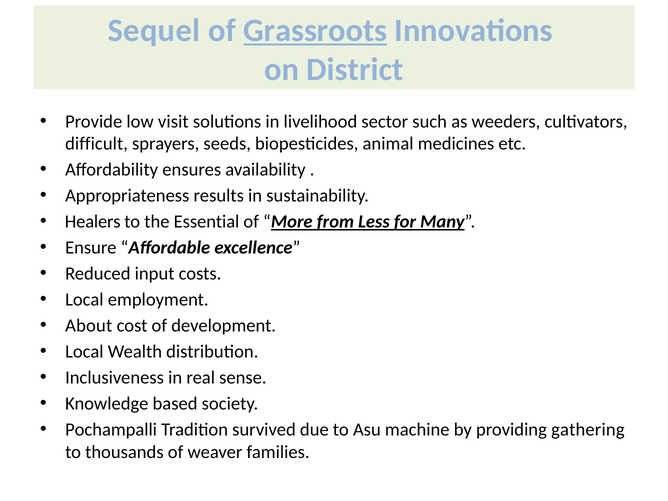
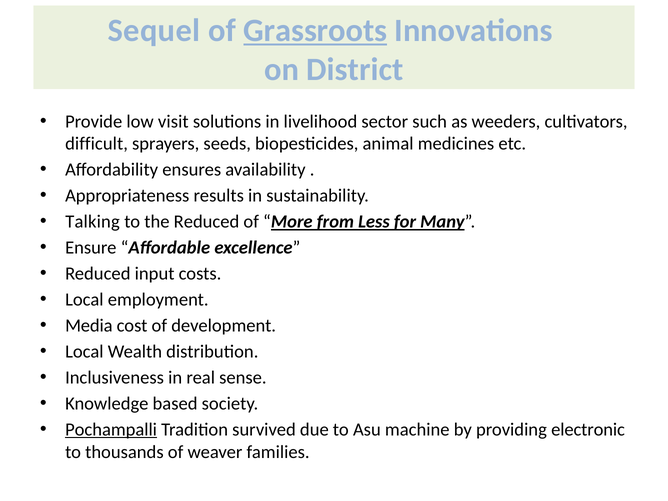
Healers: Healers -> Talking (93, 222)
the Essential: Essential -> Reduced (207, 222)
About: About -> Media (89, 326)
Pochampalli underline: none -> present (111, 430)
gathering: gathering -> electronic (588, 430)
